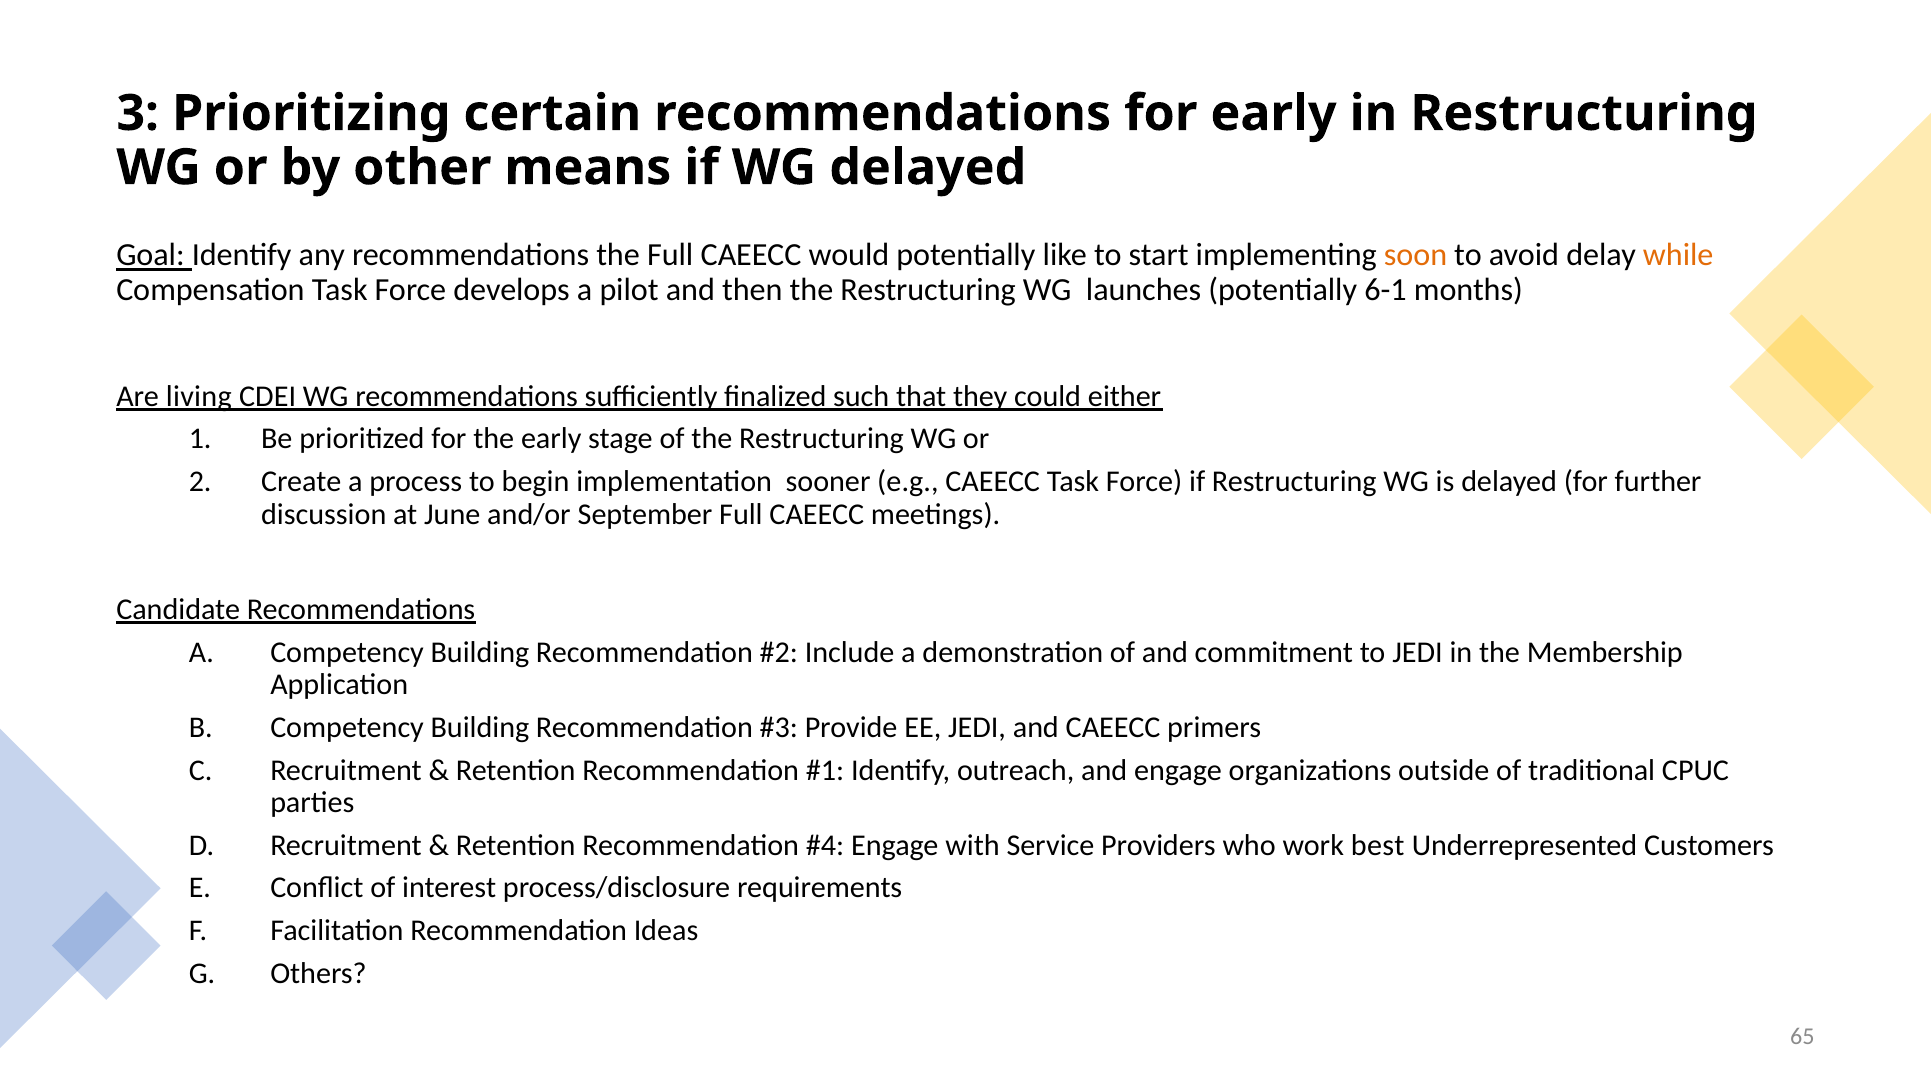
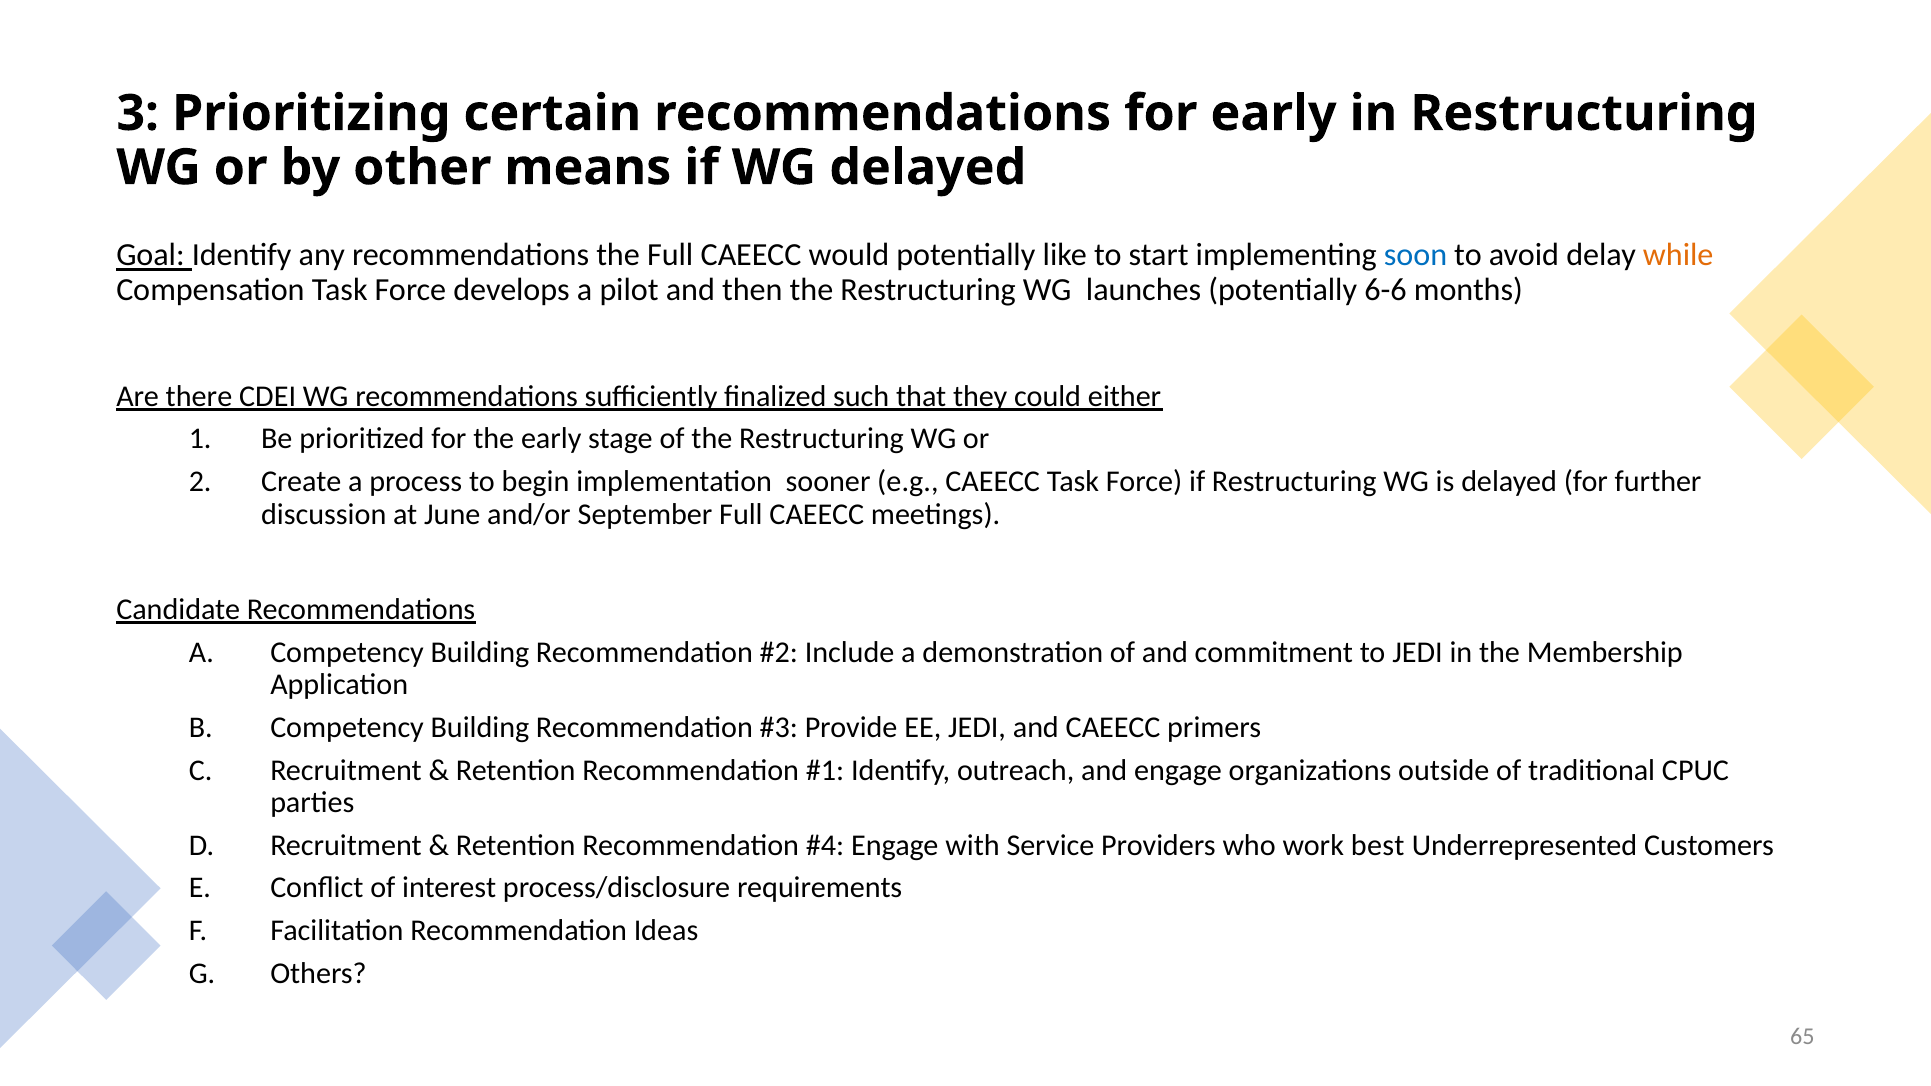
soon colour: orange -> blue (1416, 255)
6-1: 6-1 -> 6-6 (1386, 290)
living: living -> there (199, 396)
